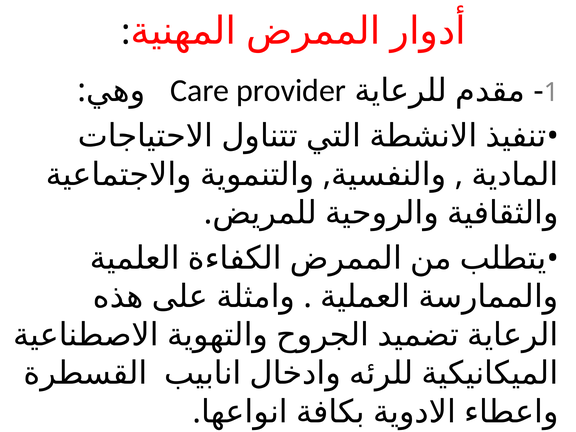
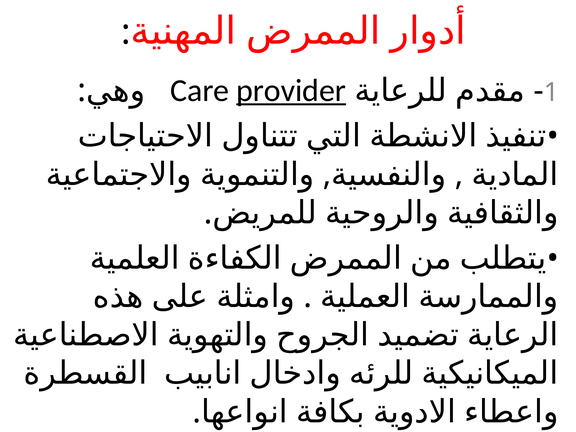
provider underline: none -> present (291, 91)
